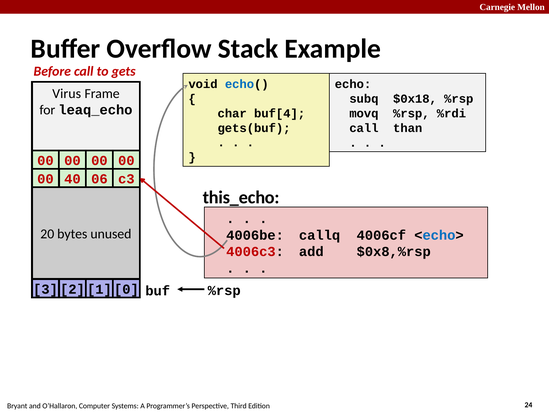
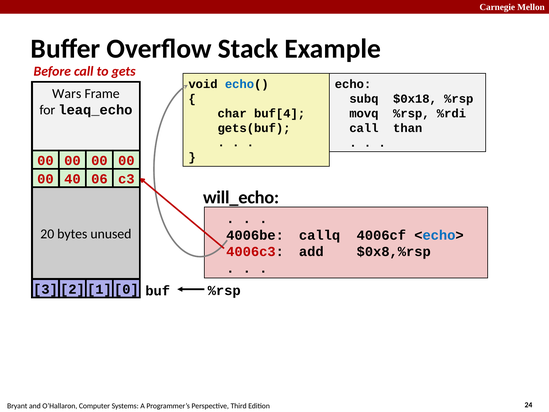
Virus: Virus -> Wars (67, 94)
this_echo: this_echo -> will_echo (241, 197)
